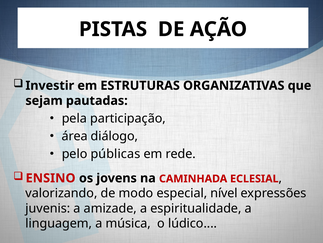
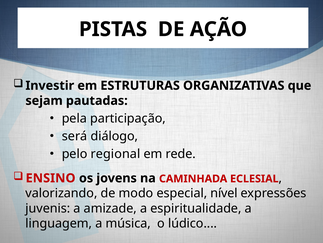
área: área -> será (75, 136)
públicas: públicas -> regional (115, 154)
